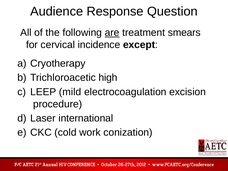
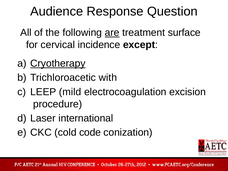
smears: smears -> surface (184, 33)
Cryotherapy underline: none -> present (58, 63)
high: high -> with (108, 78)
work: work -> code (90, 132)
